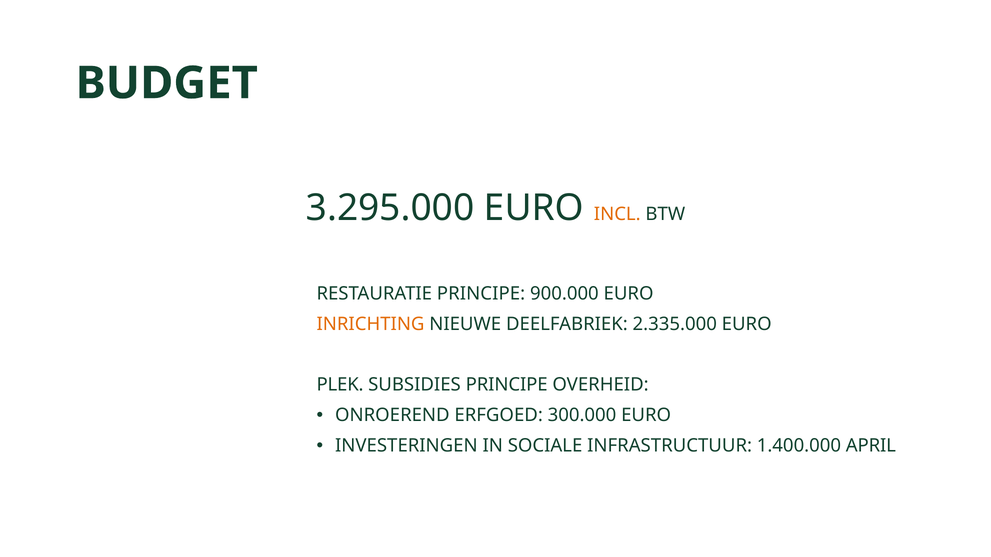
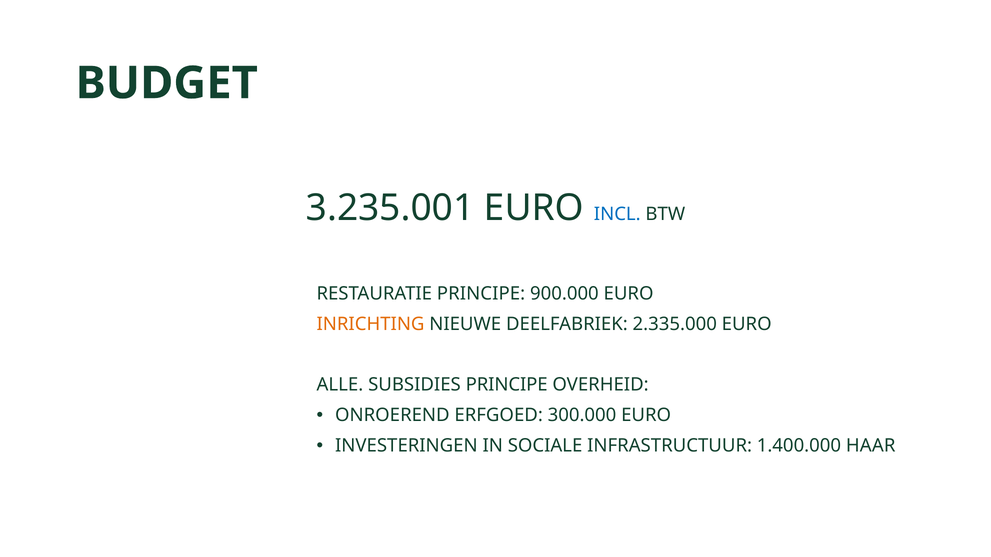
3.295.000: 3.295.000 -> 3.235.001 (390, 208)
INCL colour: orange -> blue (617, 214)
PLEK: PLEK -> ALLE (340, 385)
APRIL: APRIL -> HAAR (871, 446)
